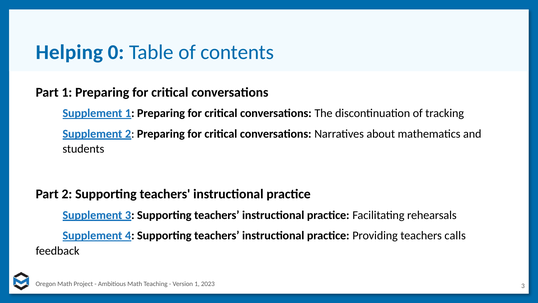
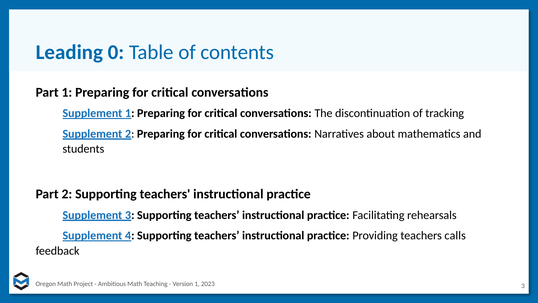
Helping: Helping -> Leading (69, 52)
